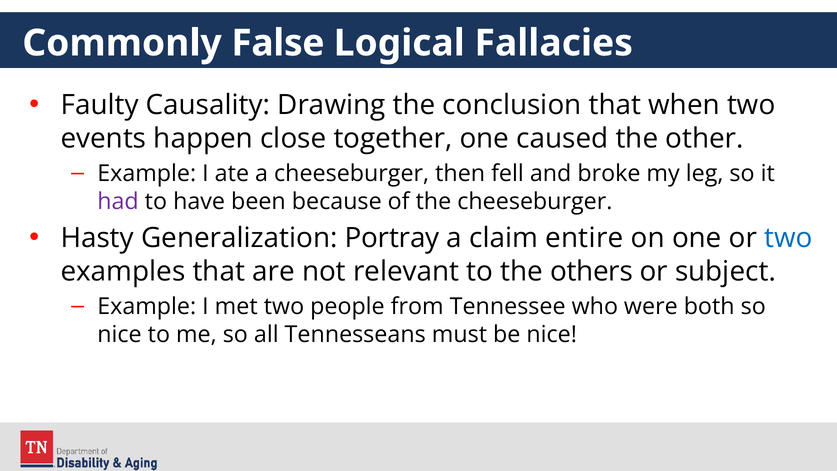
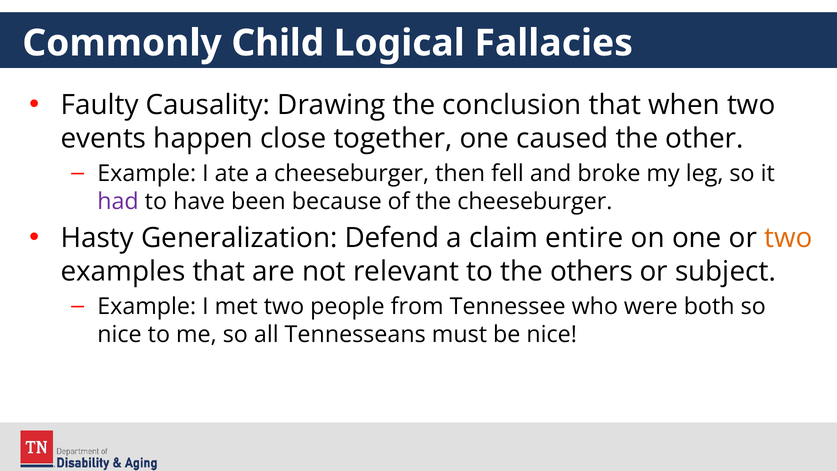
False: False -> Child (278, 43)
Portray: Portray -> Defend (392, 238)
two colour: blue -> orange (788, 238)
